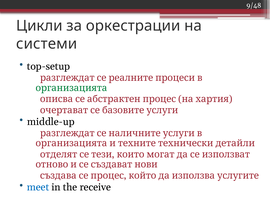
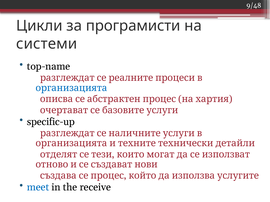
оркестрации: оркестрации -> програмисти (133, 26)
top-setup: top-setup -> top-name (49, 67)
организацията colour: green -> blue (71, 88)
middle-up: middle-up -> specific-up (51, 122)
